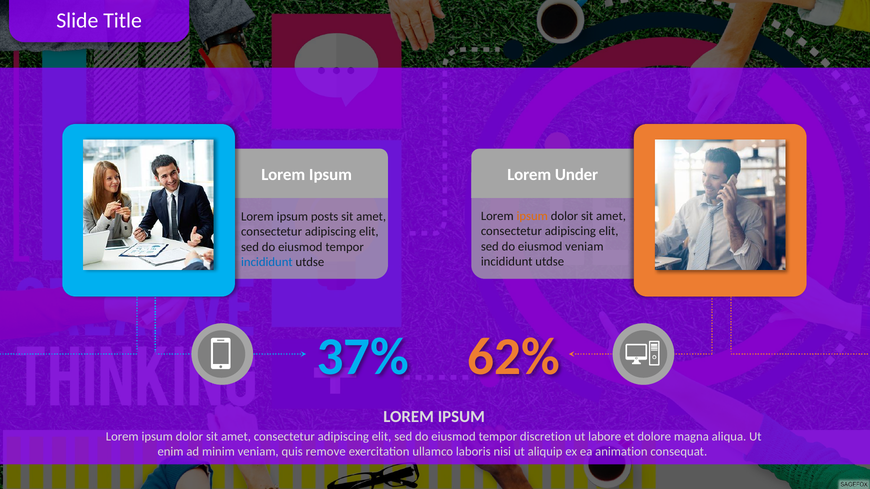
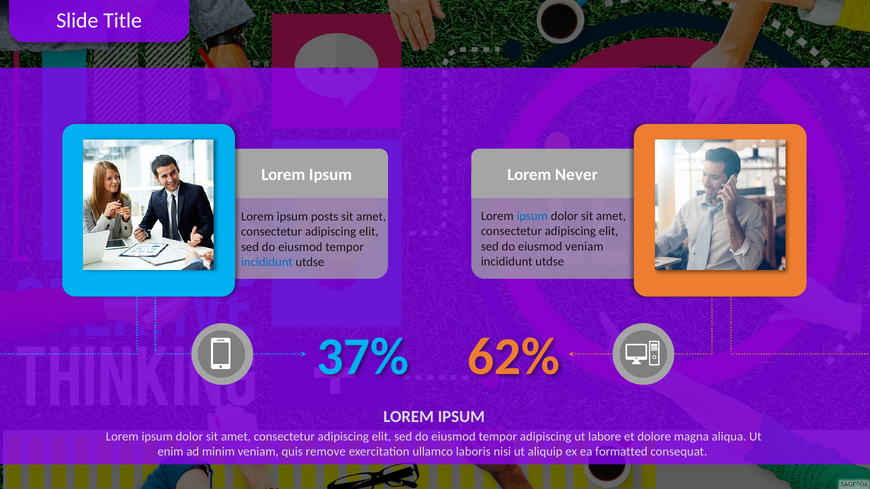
Under: Under -> Never (576, 175)
ipsum colour: orange -> blue (532, 216)
tempor discretion: discretion -> adipiscing (546, 437)
animation: animation -> formatted (621, 452)
